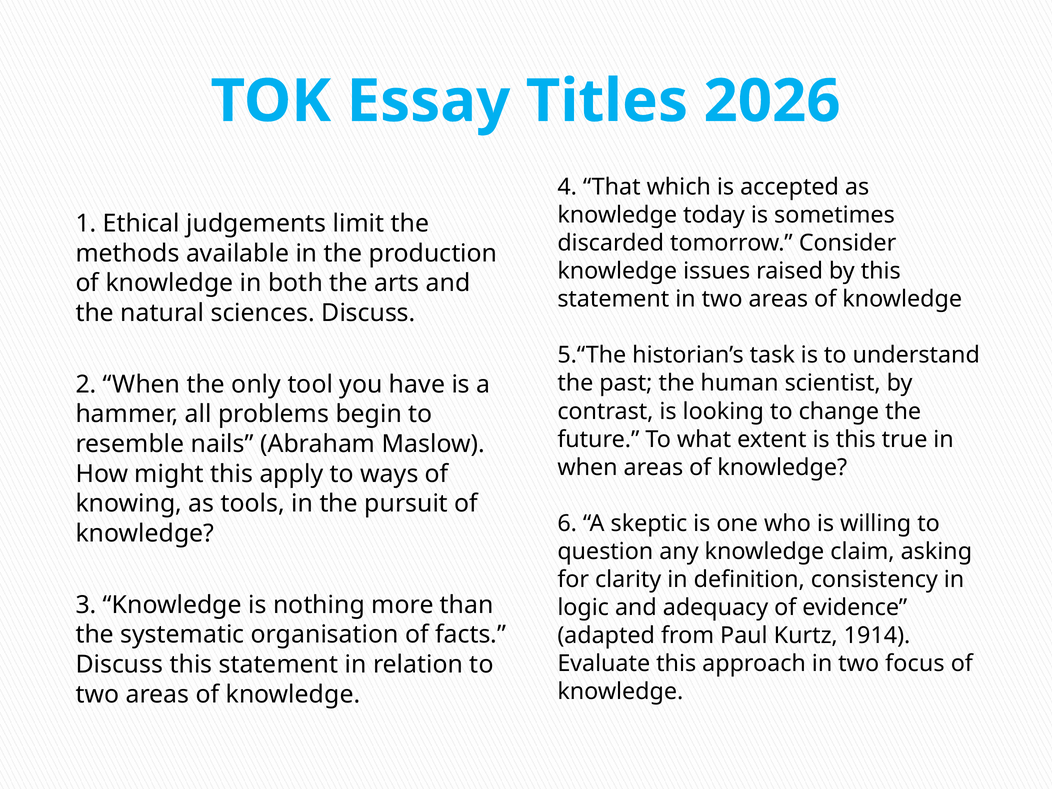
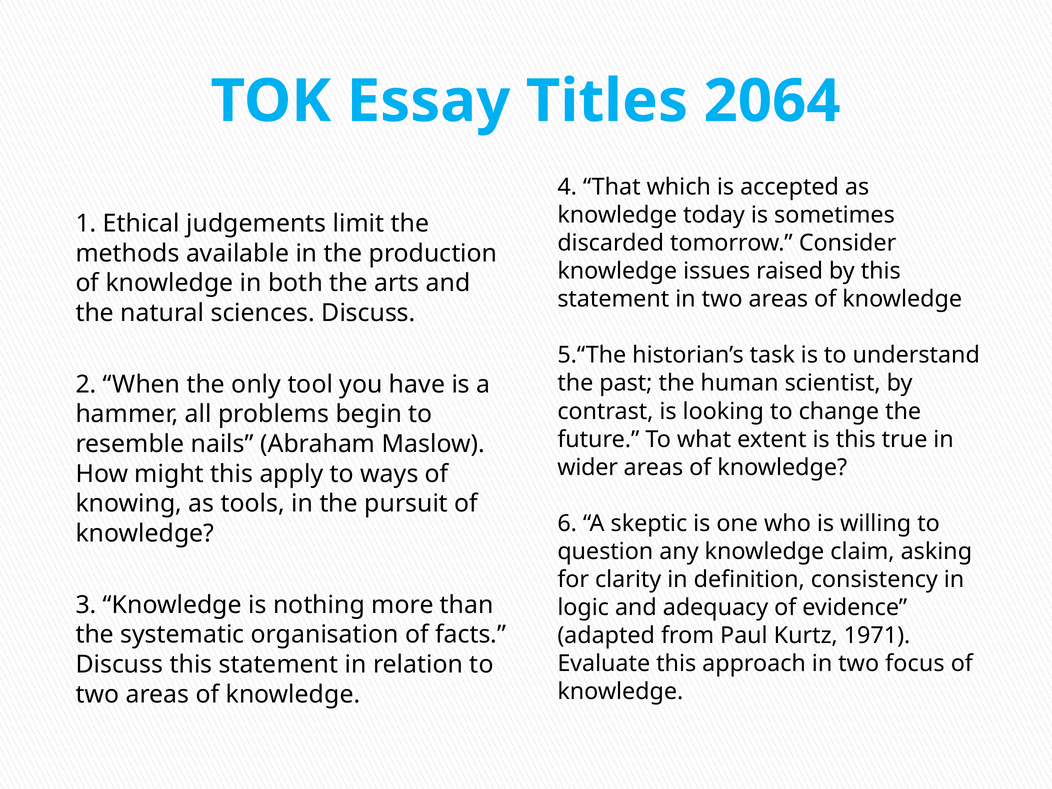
2026: 2026 -> 2064 (772, 101)
when: when -> wider (588, 467)
1914: 1914 -> 1971 (877, 636)
